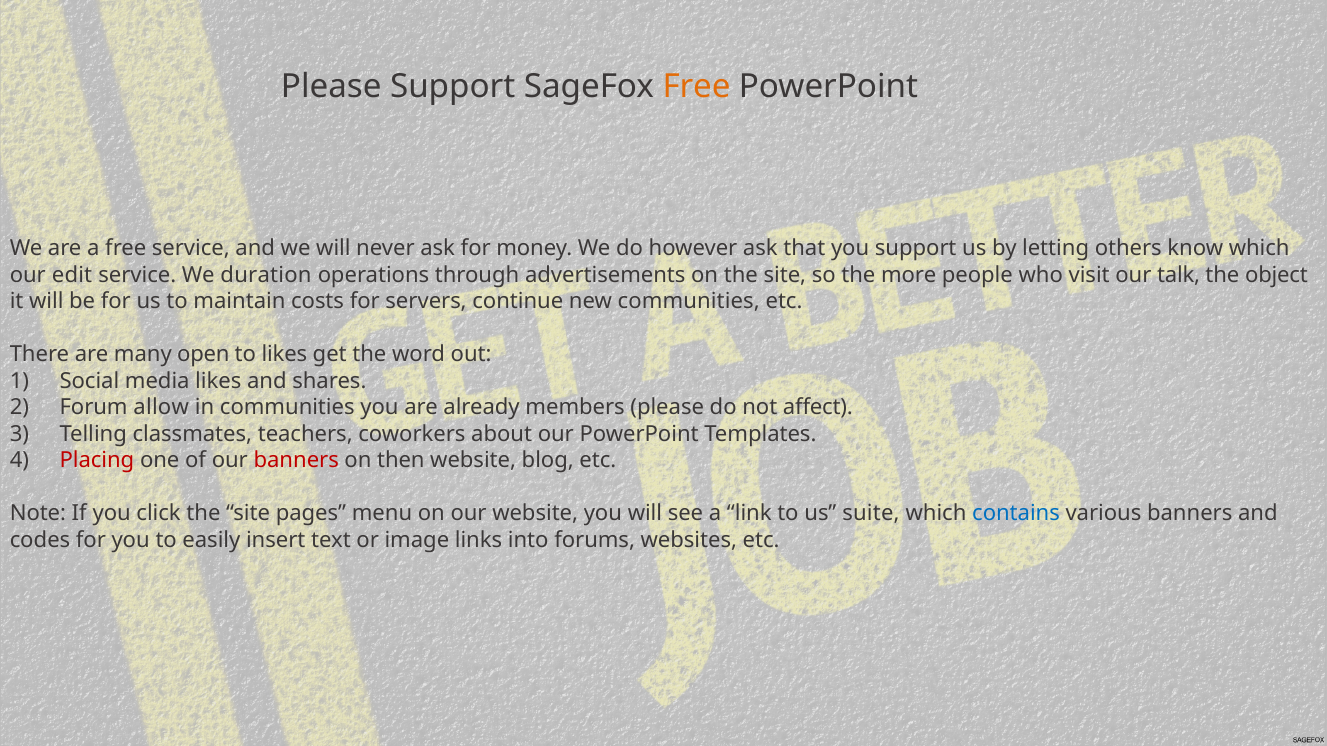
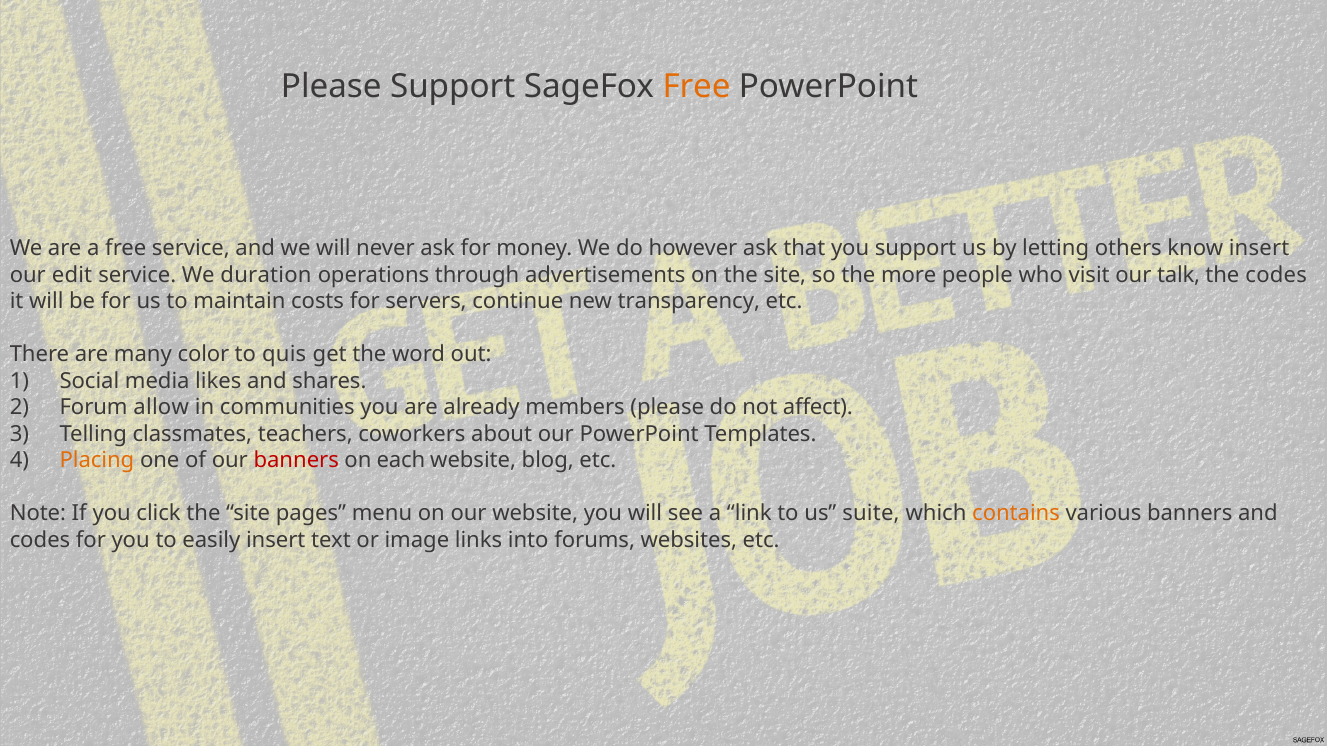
know which: which -> insert (1259, 249)
the object: object -> codes (1276, 275)
new communities: communities -> transparency (689, 302)
open: open -> color (203, 355)
to likes: likes -> quis (284, 355)
Placing colour: red -> orange (97, 461)
then: then -> each (401, 461)
contains colour: blue -> orange (1016, 514)
